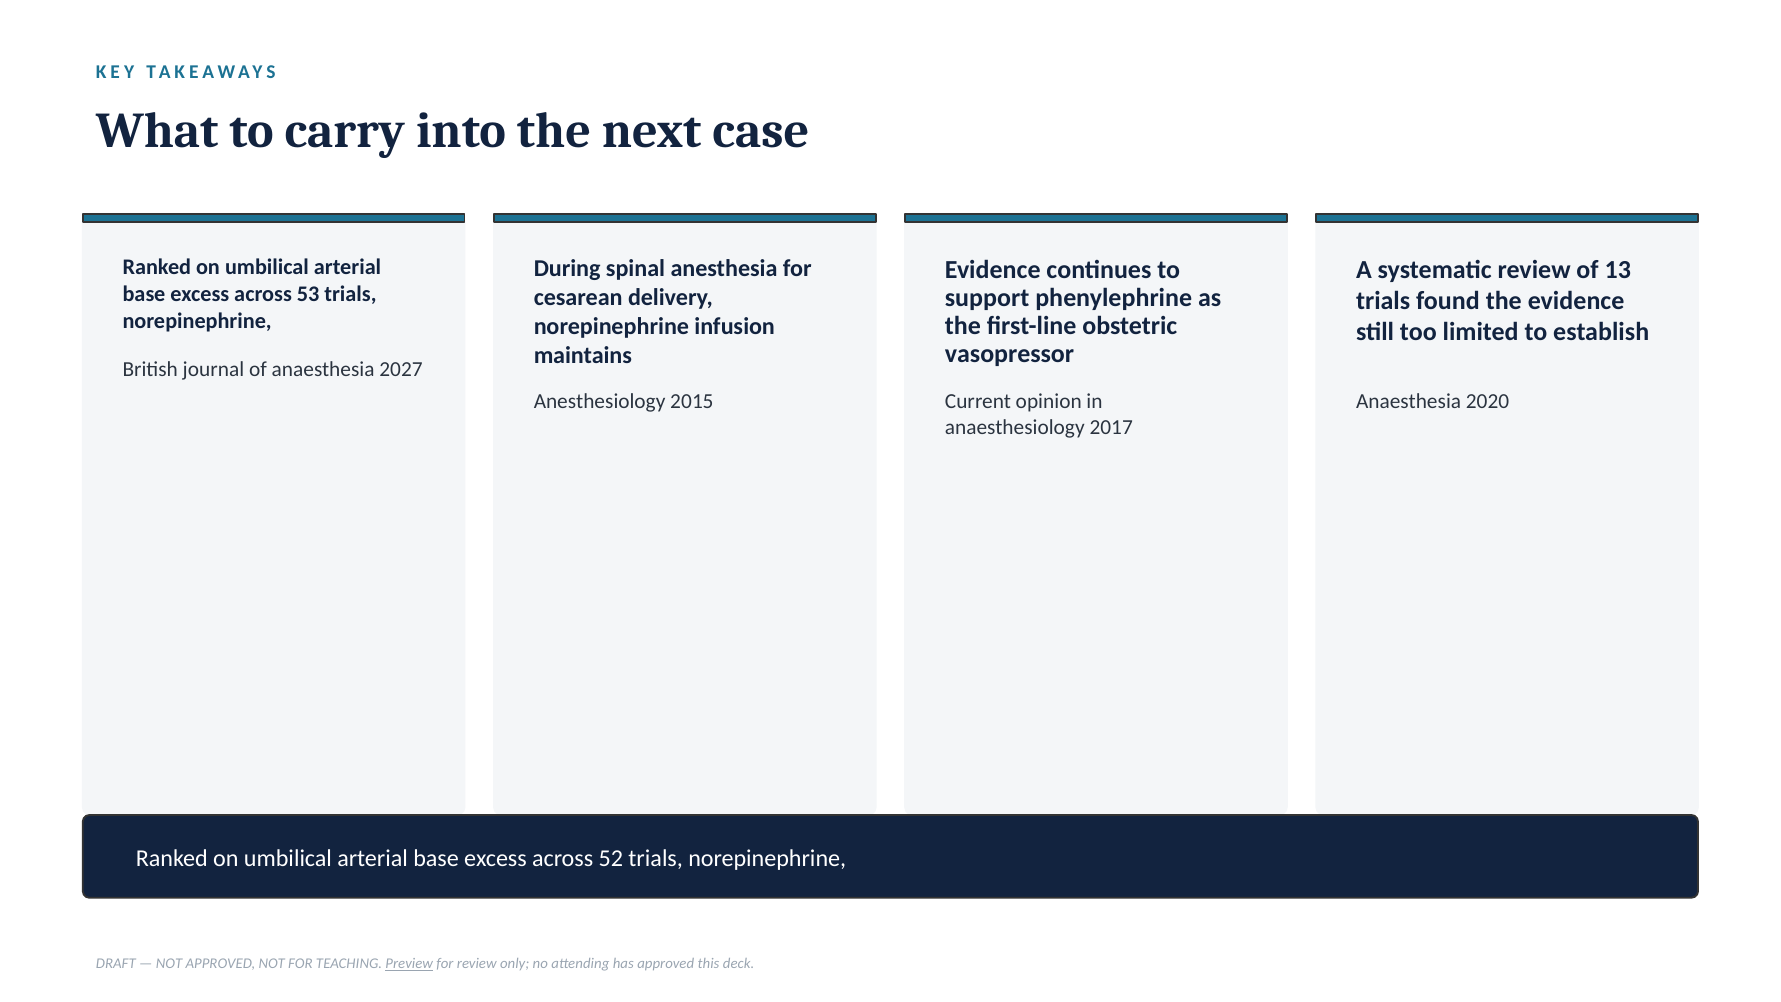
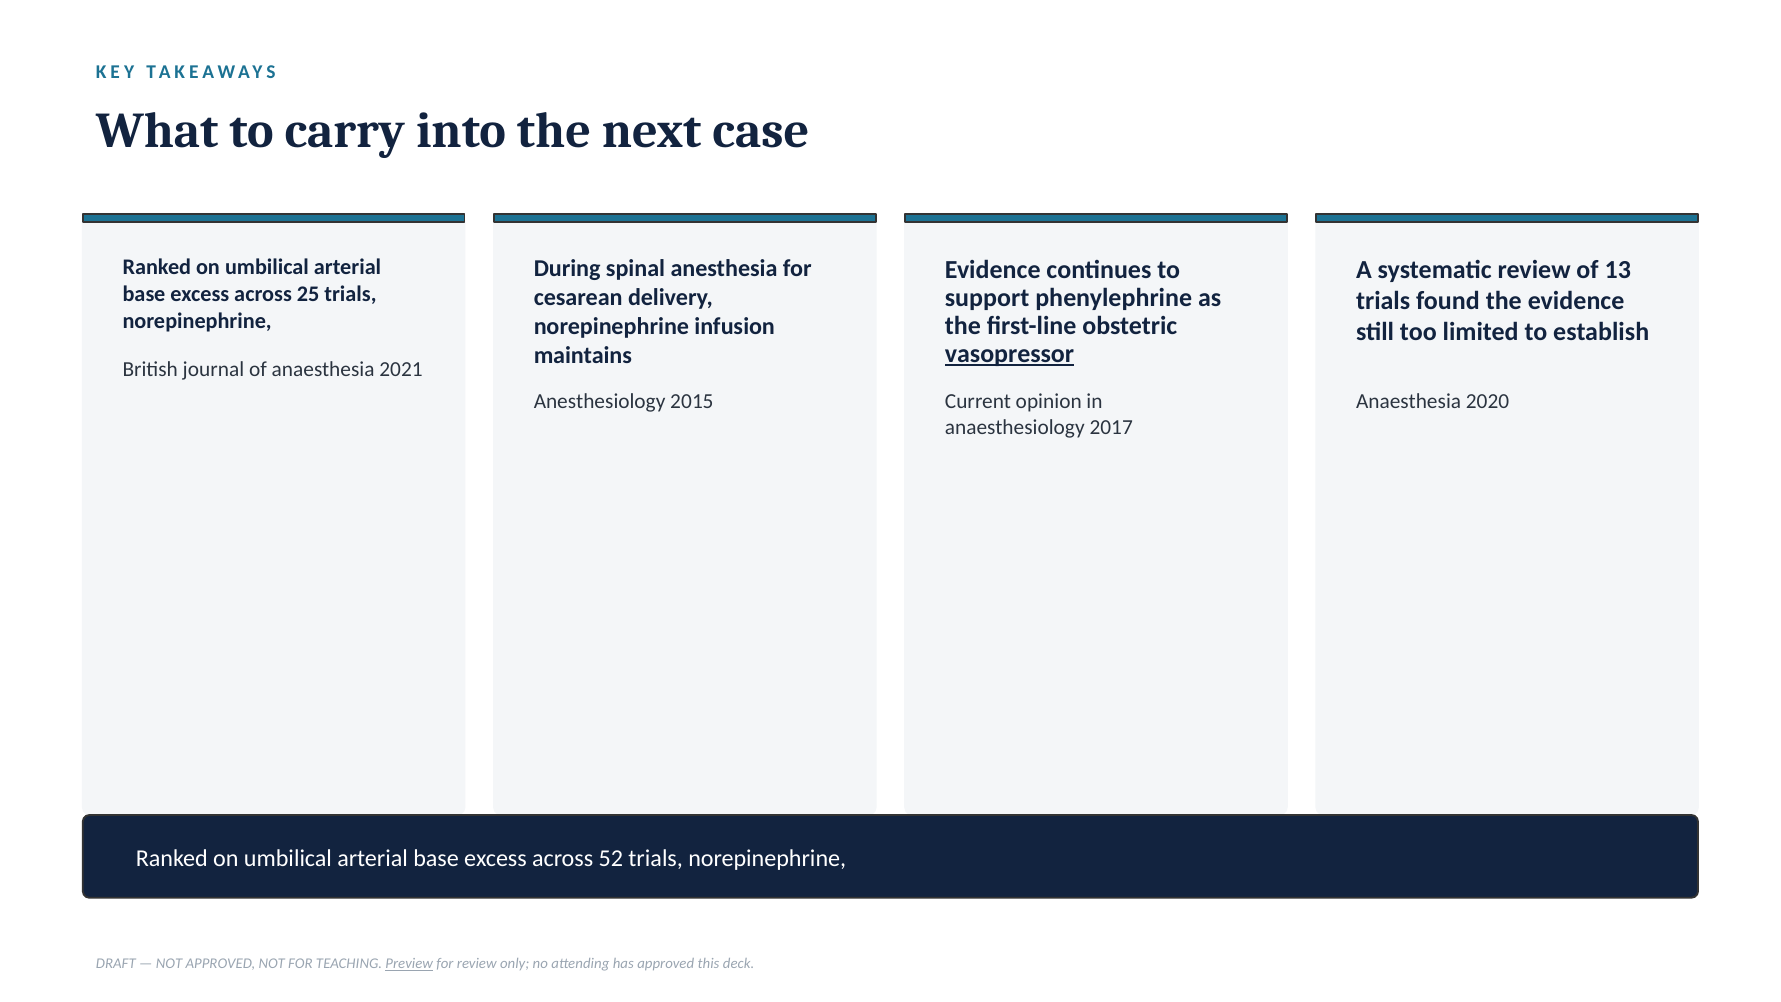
53: 53 -> 25 (308, 294)
vasopressor underline: none -> present (1010, 354)
2027: 2027 -> 2021 (401, 370)
